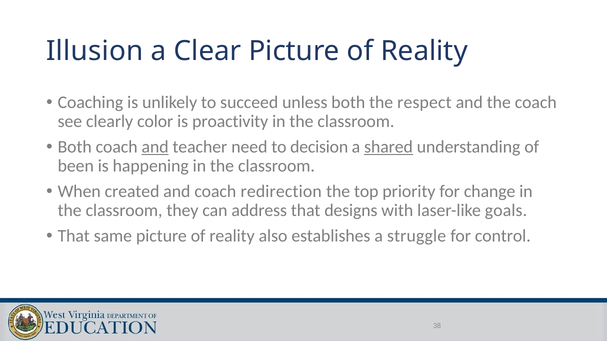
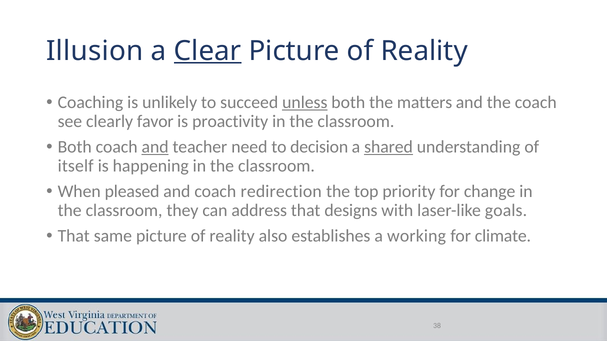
Clear underline: none -> present (208, 51)
unless underline: none -> present (305, 103)
respect: respect -> matters (425, 103)
color: color -> favor (155, 122)
been: been -> itself (76, 166)
created: created -> pleased (132, 192)
struggle: struggle -> working (417, 236)
control: control -> climate (503, 236)
